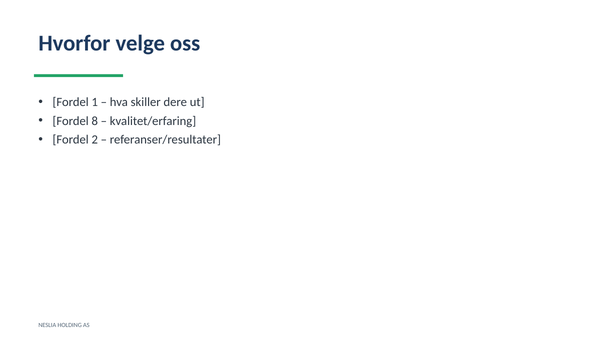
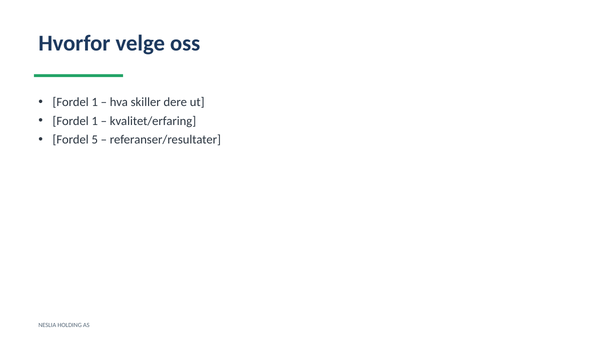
8: 8 -> 1 (95, 121)
2: 2 -> 5 (95, 140)
